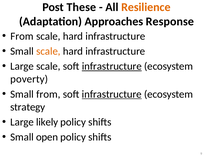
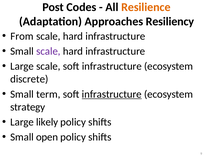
These: These -> Codes (81, 7)
Response: Response -> Resiliency (170, 21)
scale colour: orange -> purple (48, 51)
infrastructure underline: present -> none (112, 66)
poverty: poverty -> discrete (29, 79)
Small from: from -> term (48, 94)
